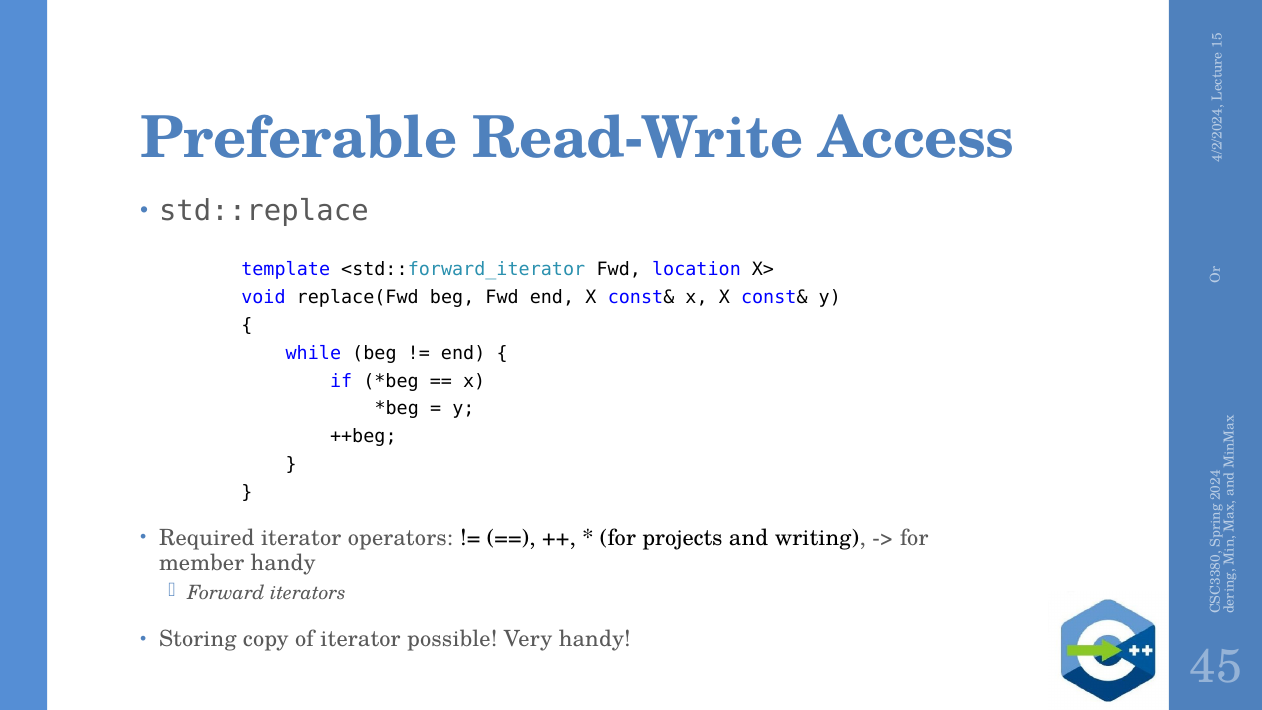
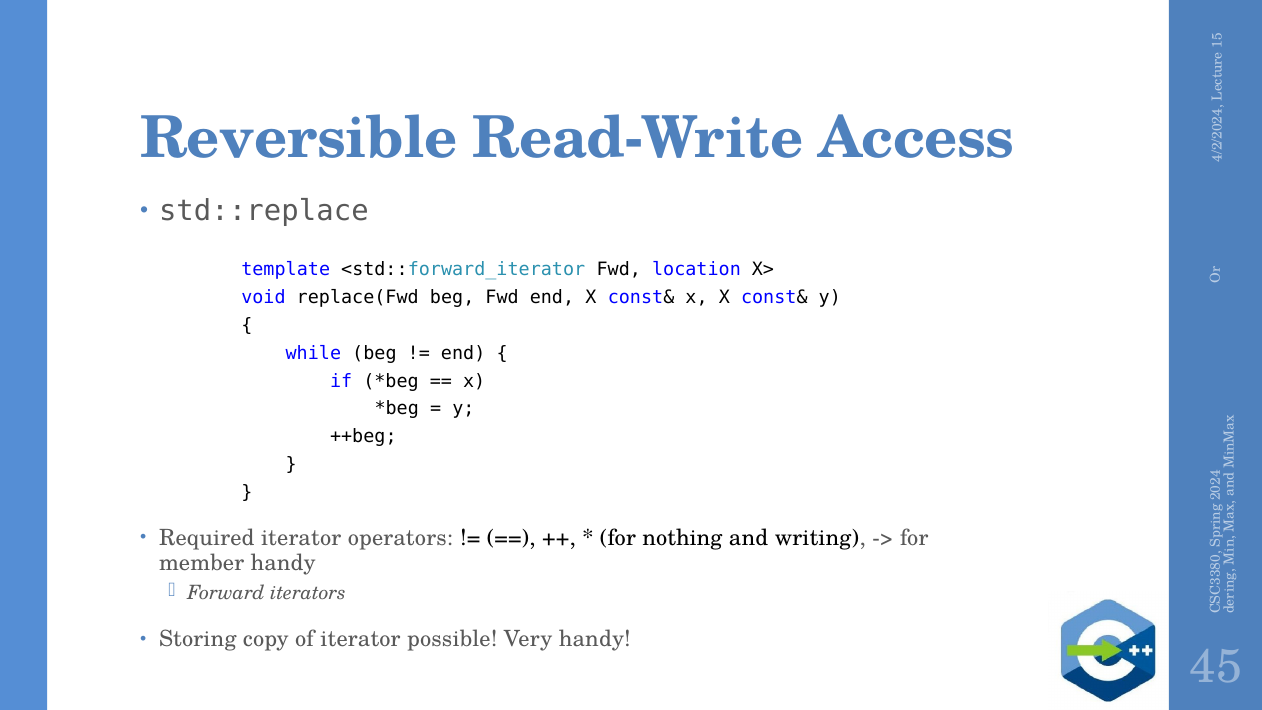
Preferable: Preferable -> Reversible (299, 139)
projects: projects -> nothing (682, 538)
